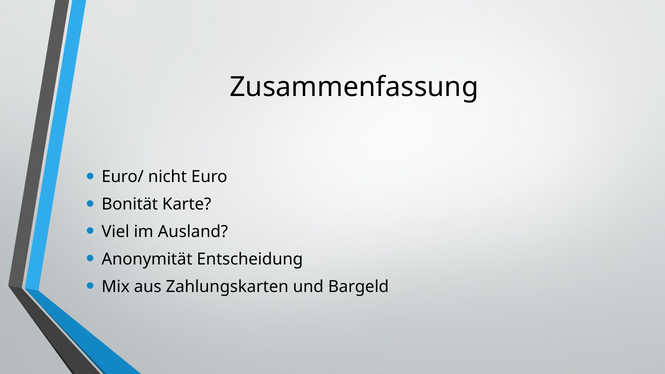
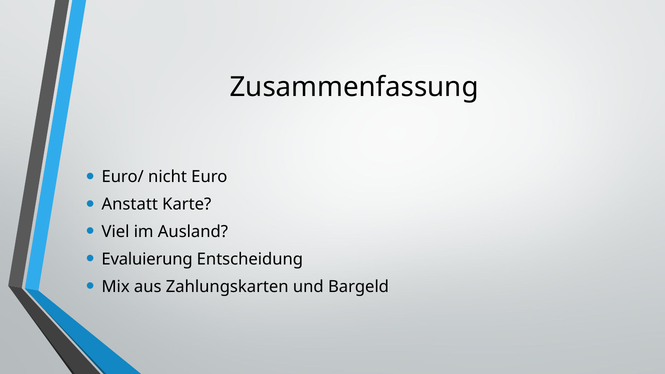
Bonität: Bonität -> Anstatt (130, 204)
Anonymität: Anonymität -> Evaluierung (147, 259)
